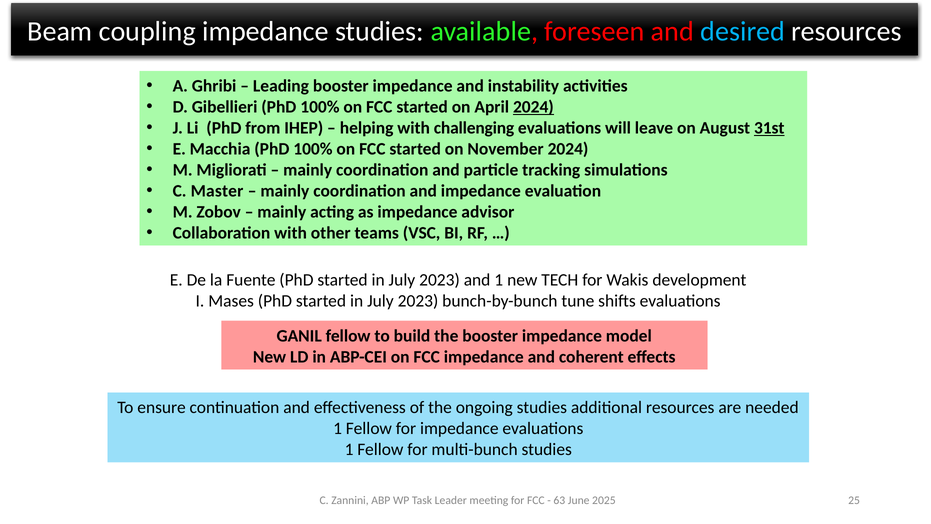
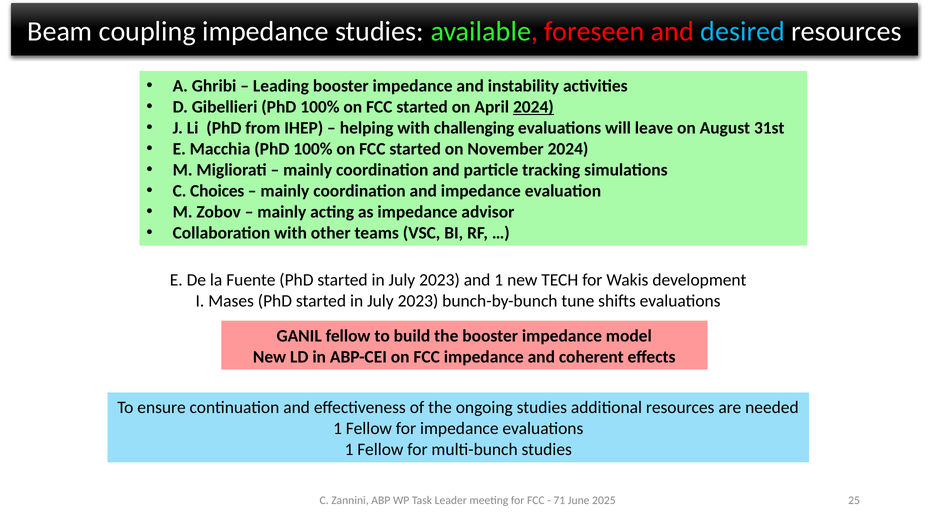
31st underline: present -> none (769, 128)
Master: Master -> Choices (217, 191)
63: 63 -> 71 (559, 500)
